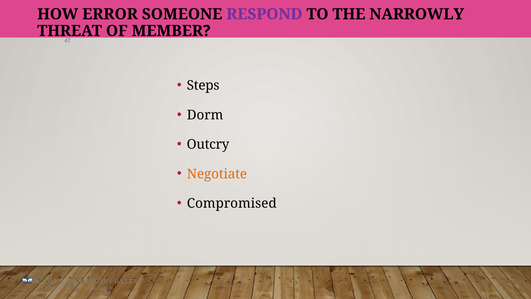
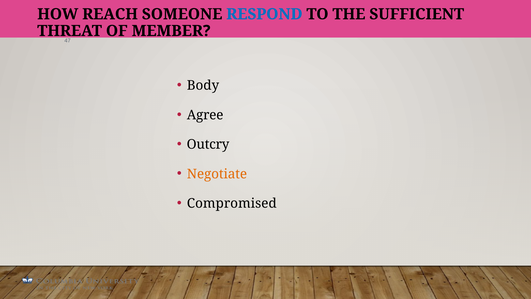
ERROR: ERROR -> REACH (110, 14)
RESPOND colour: purple -> blue (264, 14)
NARROWLY: NARROWLY -> SUFFICIENT (417, 14)
Steps: Steps -> Body (203, 86)
Dorm: Dorm -> Agree (205, 115)
